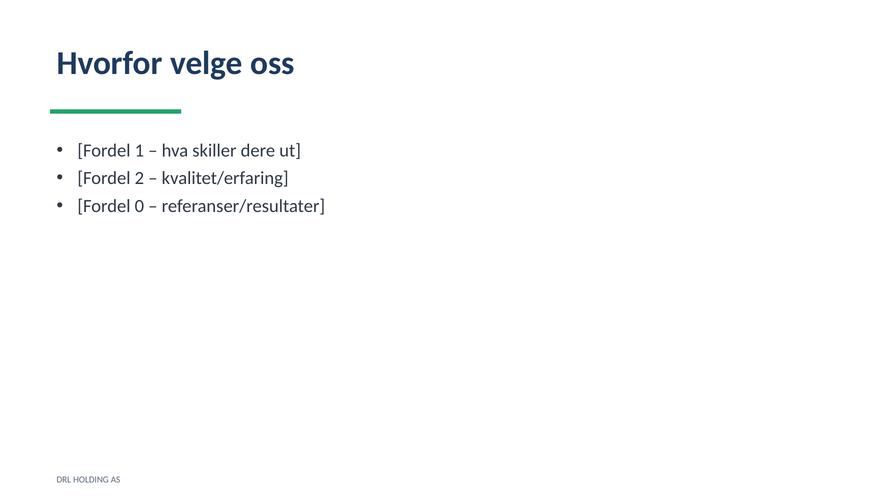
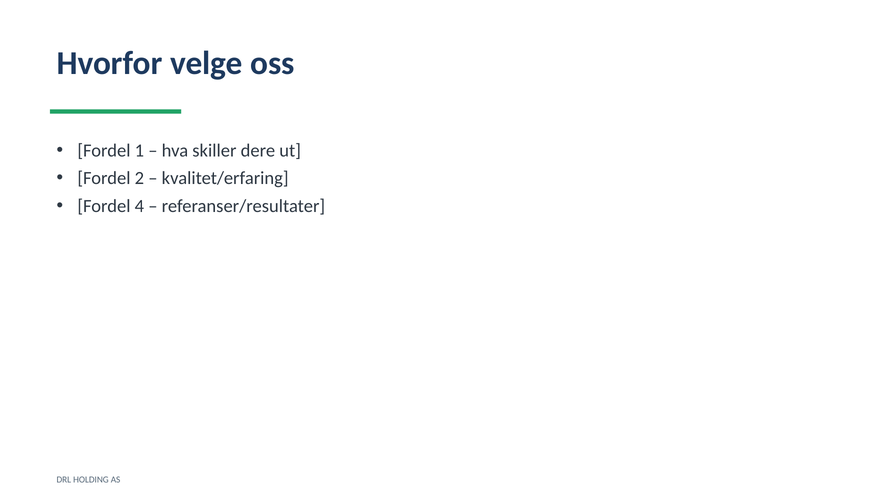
0: 0 -> 4 (139, 206)
